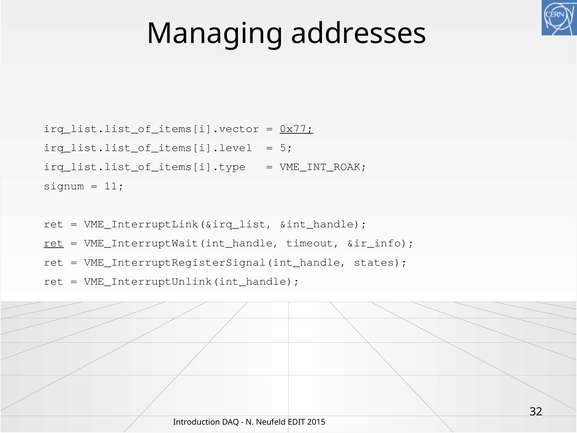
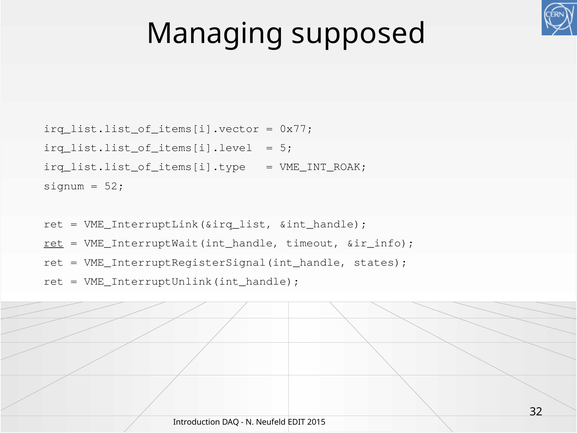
addresses: addresses -> supposed (359, 34)
0x77 underline: present -> none (296, 128)
11: 11 -> 52 (114, 186)
